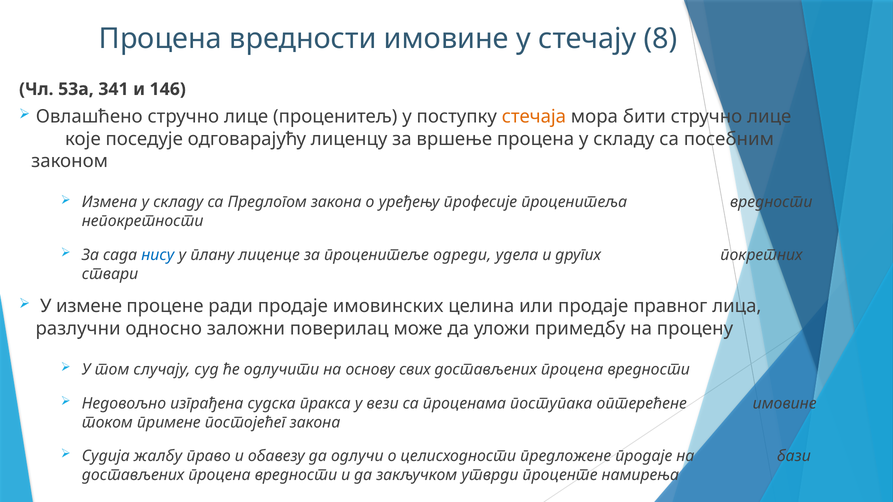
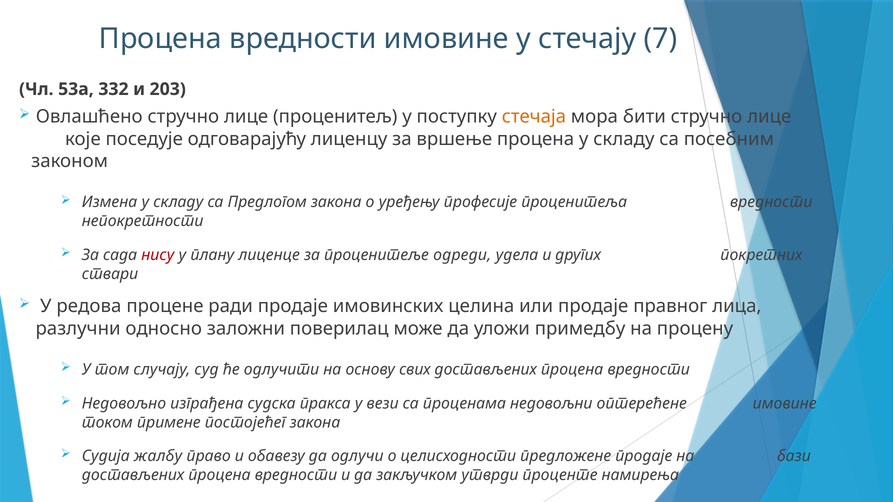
8: 8 -> 7 (661, 39)
341: 341 -> 332 (113, 89)
146: 146 -> 203 (168, 89)
нису colour: blue -> red (158, 255)
измене: измене -> редова (89, 306)
поступака: поступака -> недовољни (551, 404)
